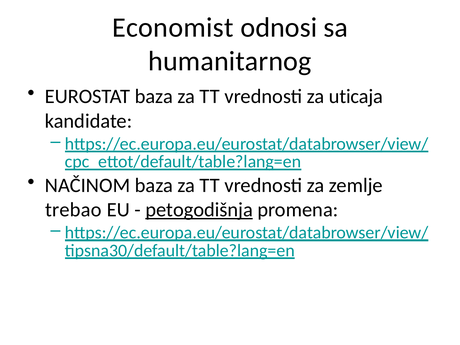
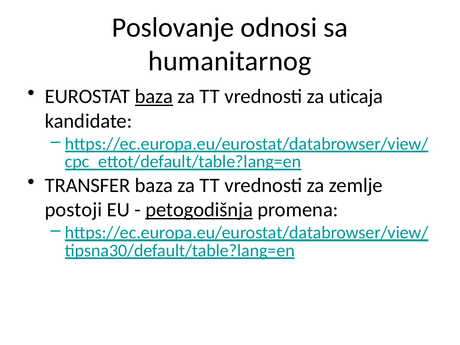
Economist: Economist -> Poslovanje (173, 28)
baza underline: none -> present (154, 96)
NAČINOM: NAČINOM -> TRANSFER (88, 185)
trebao: trebao -> postoji (73, 210)
